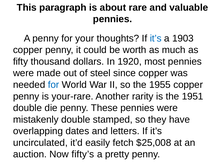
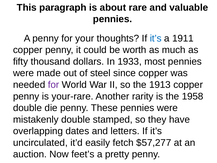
1903: 1903 -> 1911 (183, 38)
1920: 1920 -> 1933 (130, 61)
for colour: blue -> purple (54, 85)
1955: 1955 -> 1913 (160, 85)
1951: 1951 -> 1958 (193, 96)
$25,008: $25,008 -> $57,277 (154, 142)
fifty’s: fifty’s -> feet’s (83, 154)
